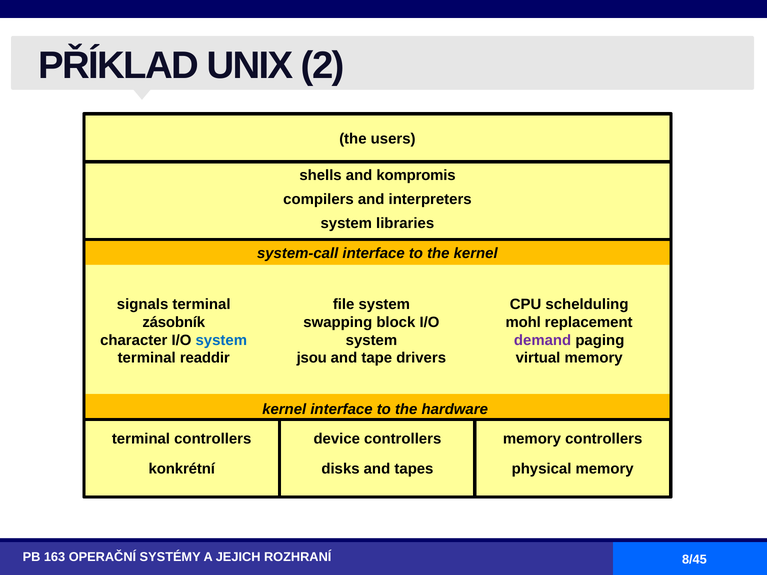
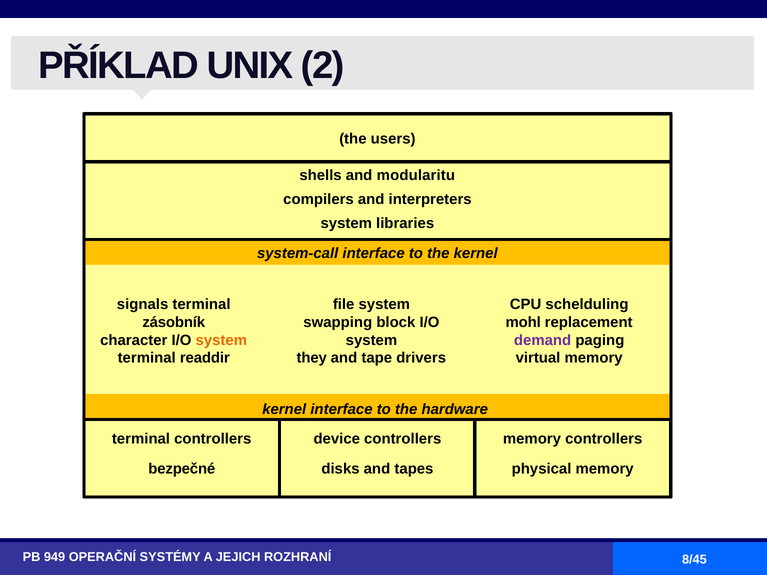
kompromis: kompromis -> modularitu (416, 176)
system colour: blue -> orange (221, 340)
jsou: jsou -> they (312, 358)
konkrétní: konkrétní -> bezpečné (182, 469)
163: 163 -> 949 (55, 557)
